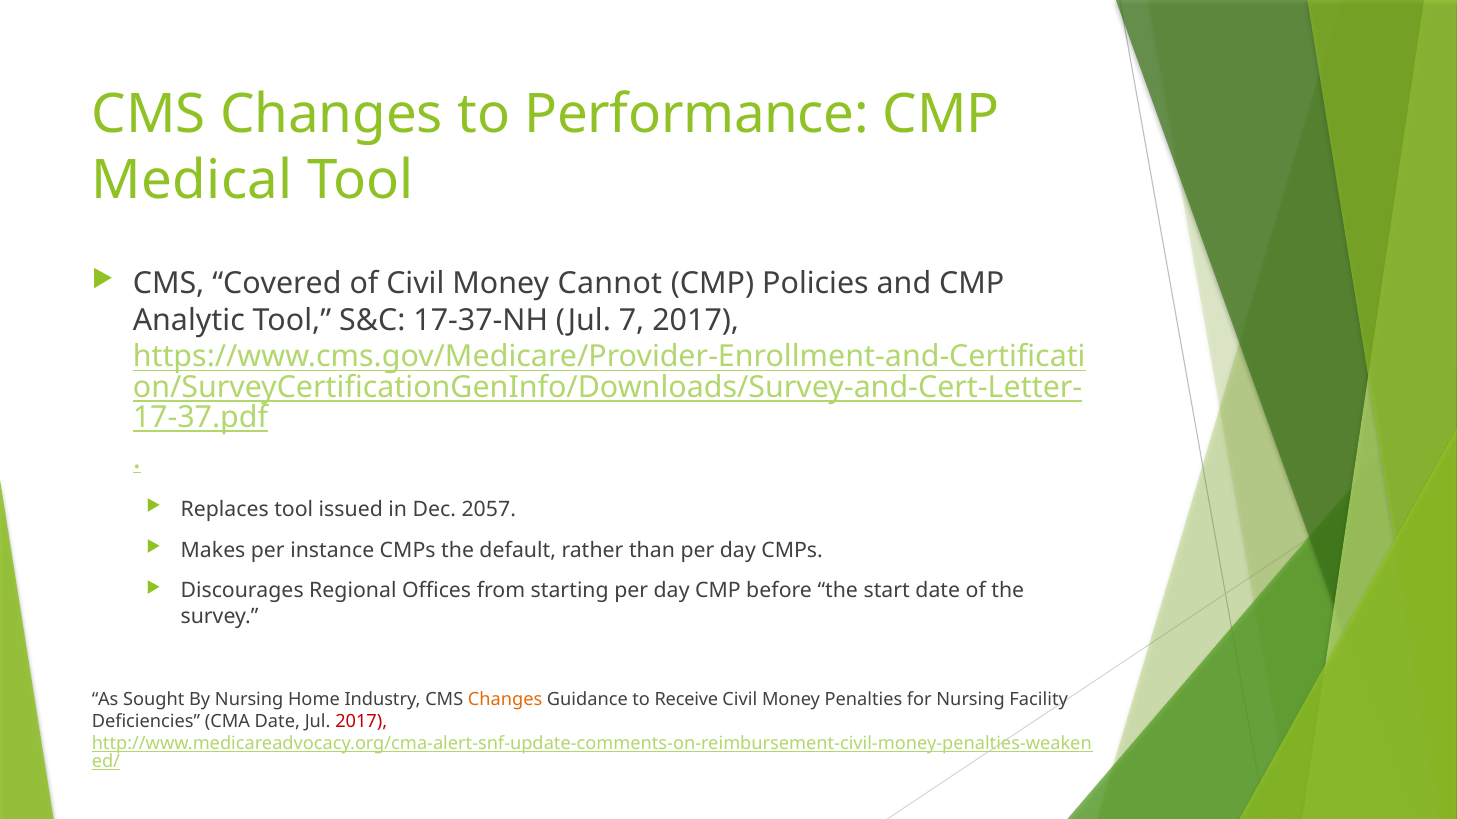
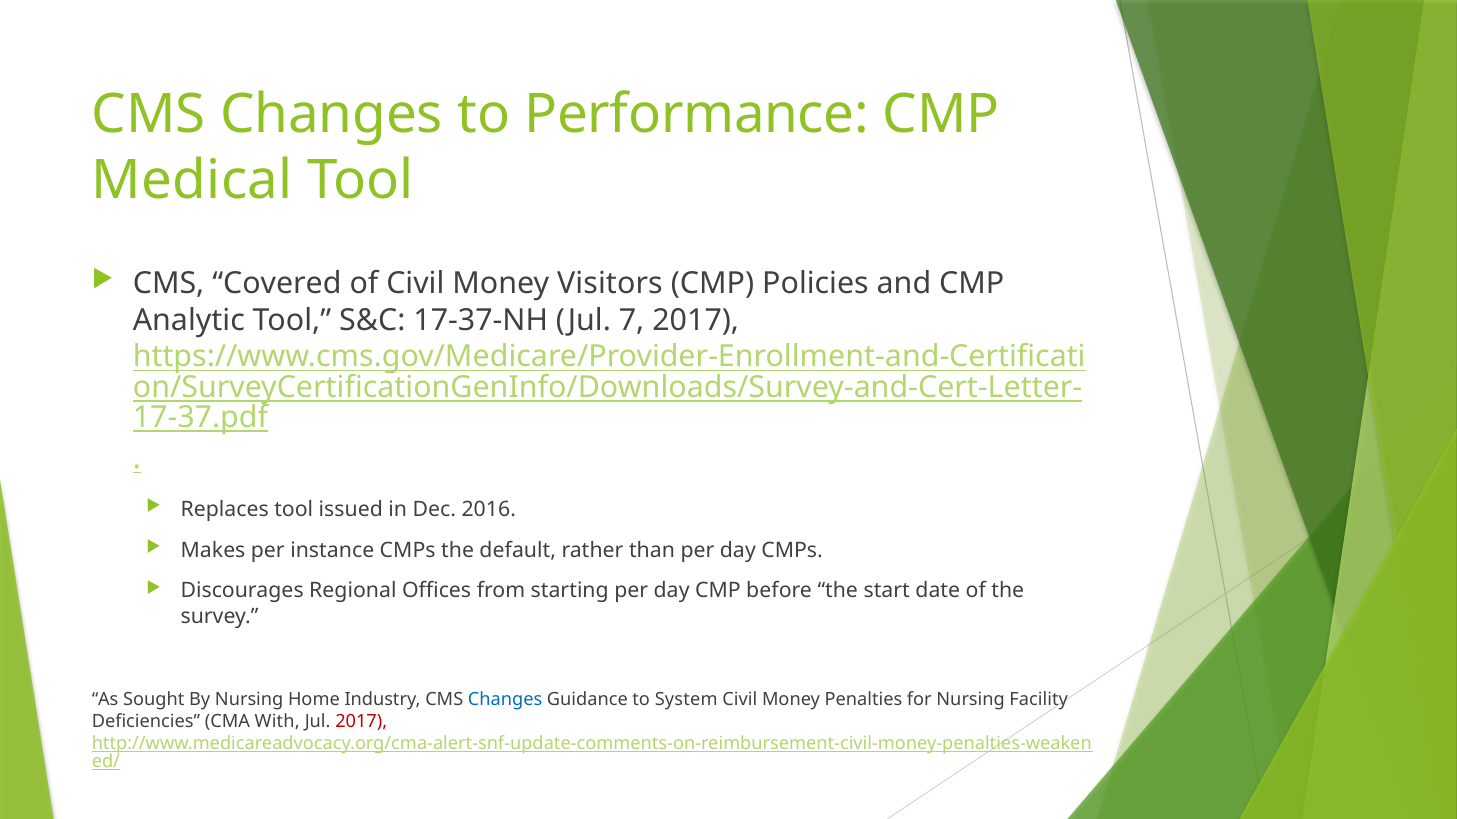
Cannot: Cannot -> Visitors (610, 284)
2057: 2057 -> 2016 (489, 510)
Changes colour: orange -> blue (505, 700)
Receive: Receive -> System (686, 700)
CMA Date: Date -> With (277, 722)
